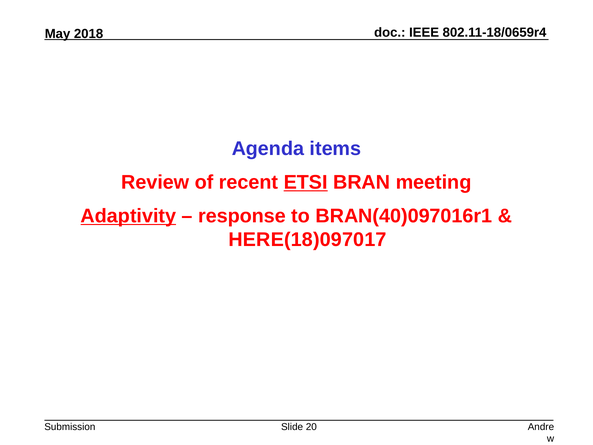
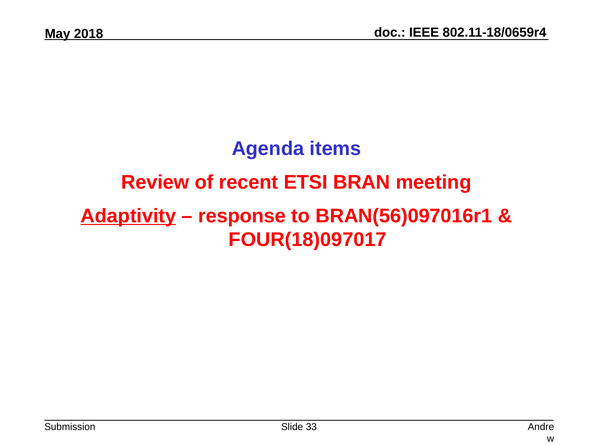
ETSI underline: present -> none (306, 182)
BRAN(40)097016r1: BRAN(40)097016r1 -> BRAN(56)097016r1 (404, 216)
HERE(18)097017: HERE(18)097017 -> FOUR(18)097017 (308, 240)
20: 20 -> 33 (311, 427)
